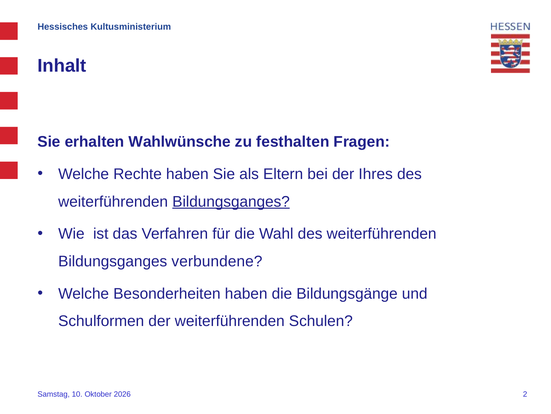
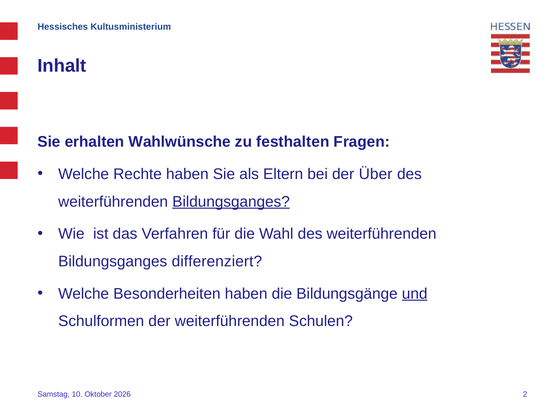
Ihres: Ihres -> Über (376, 174)
verbundene: verbundene -> differenziert (217, 261)
und underline: none -> present (415, 293)
